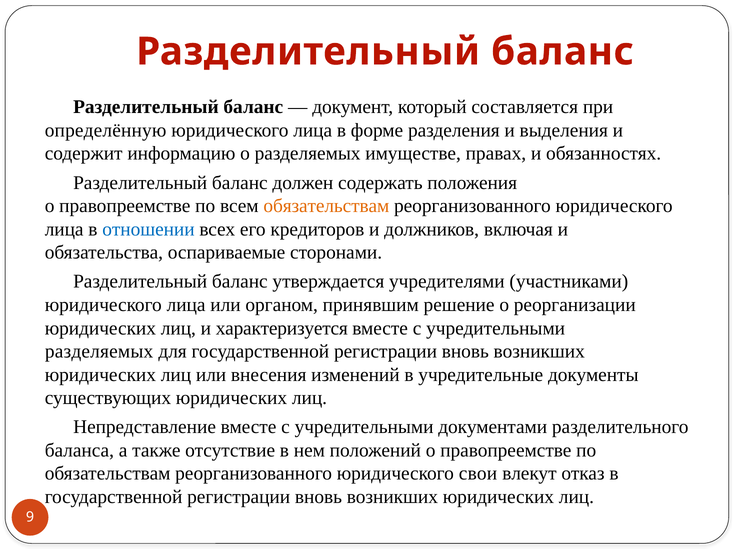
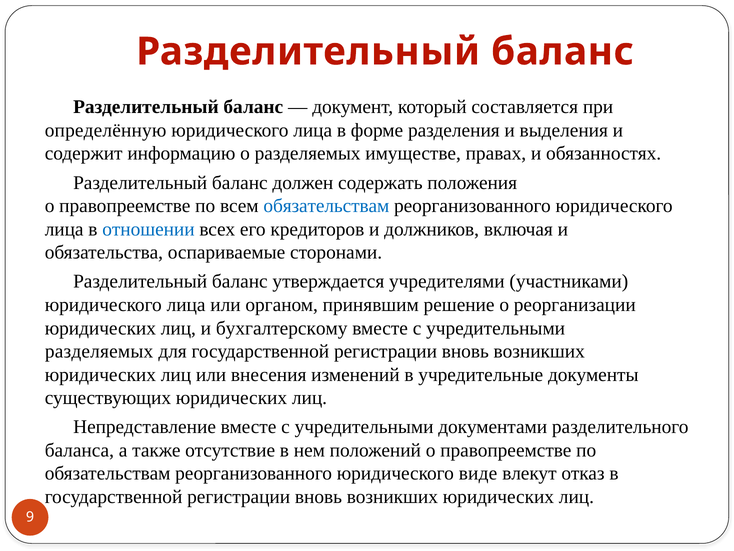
обязательствам colour: orange -> blue (326, 206)
характеризуется: характеризуется -> бухгалтерскому (282, 328)
свои: свои -> виде (478, 473)
